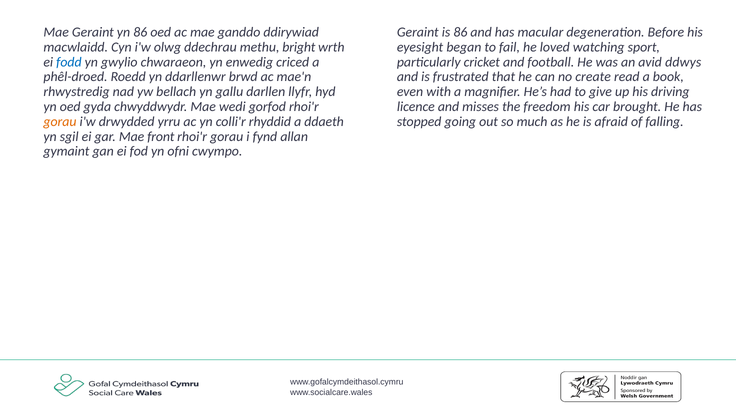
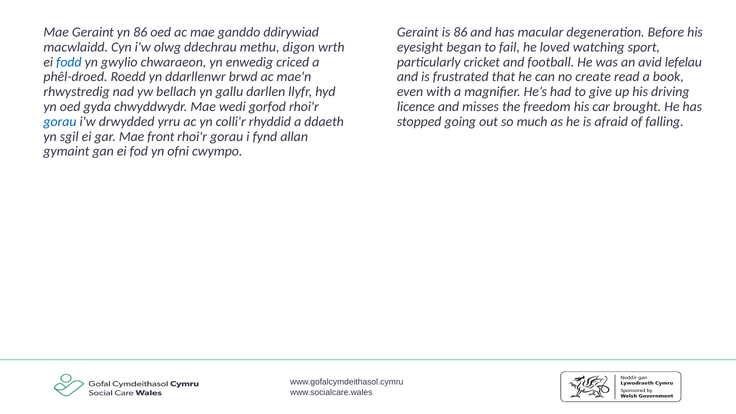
bright: bright -> digon (299, 47)
ddwys: ddwys -> lefelau (683, 62)
gorau colour: orange -> blue (60, 122)
